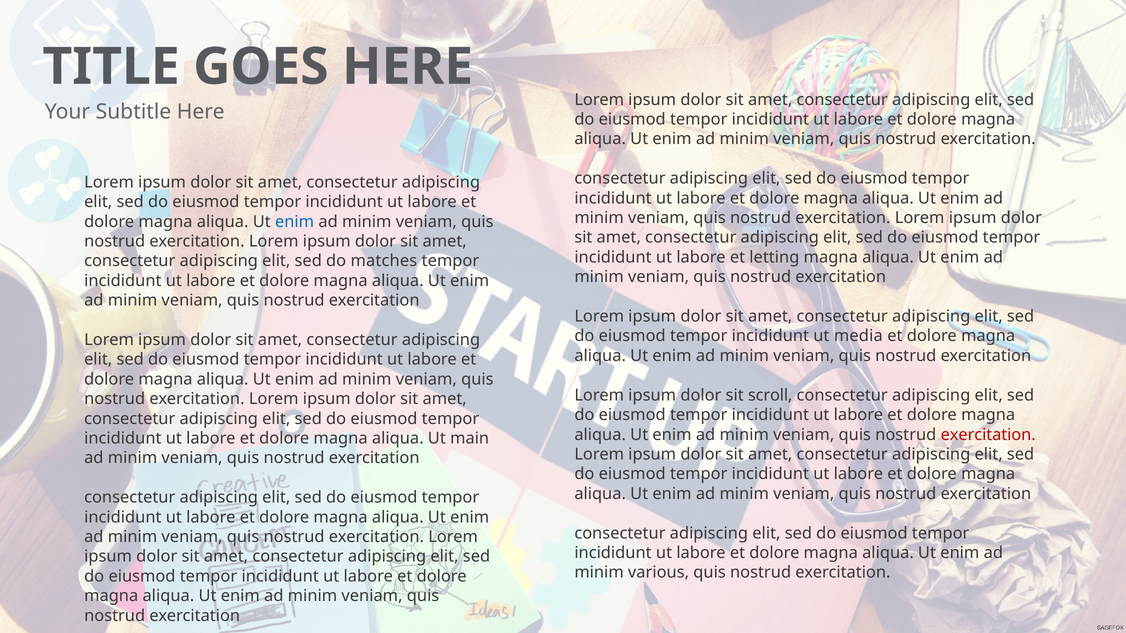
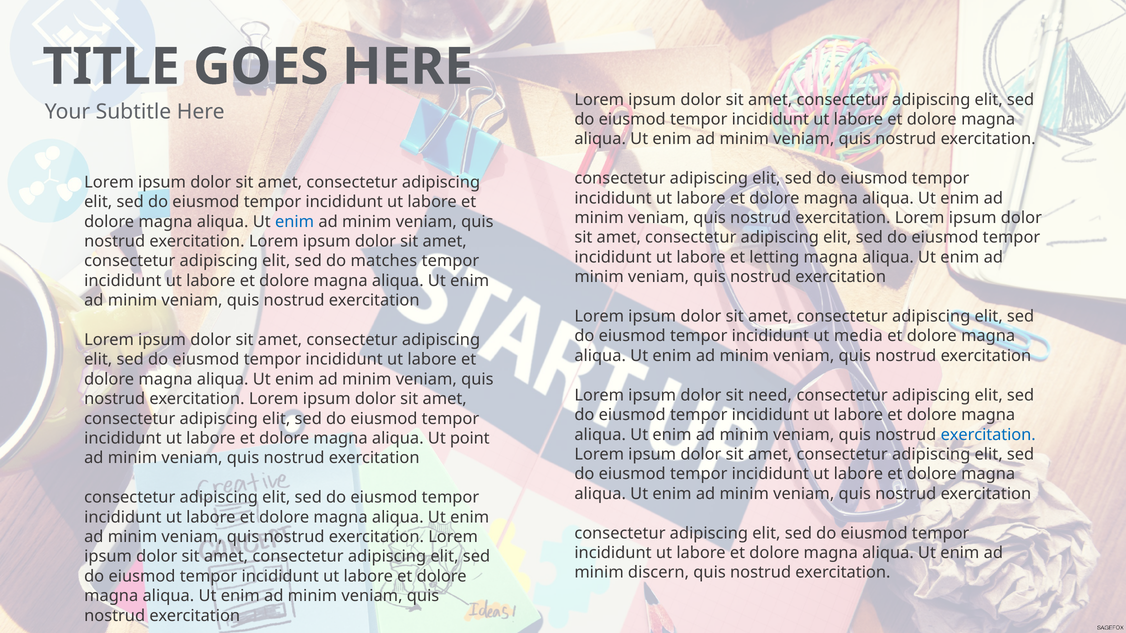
scroll: scroll -> need (770, 395)
exercitation colour: red -> blue (988, 435)
main: main -> point (470, 439)
various: various -> discern (659, 573)
